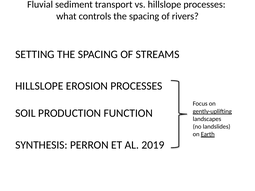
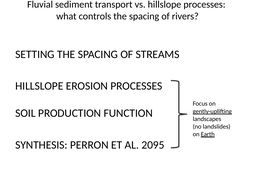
2019: 2019 -> 2095 (153, 145)
